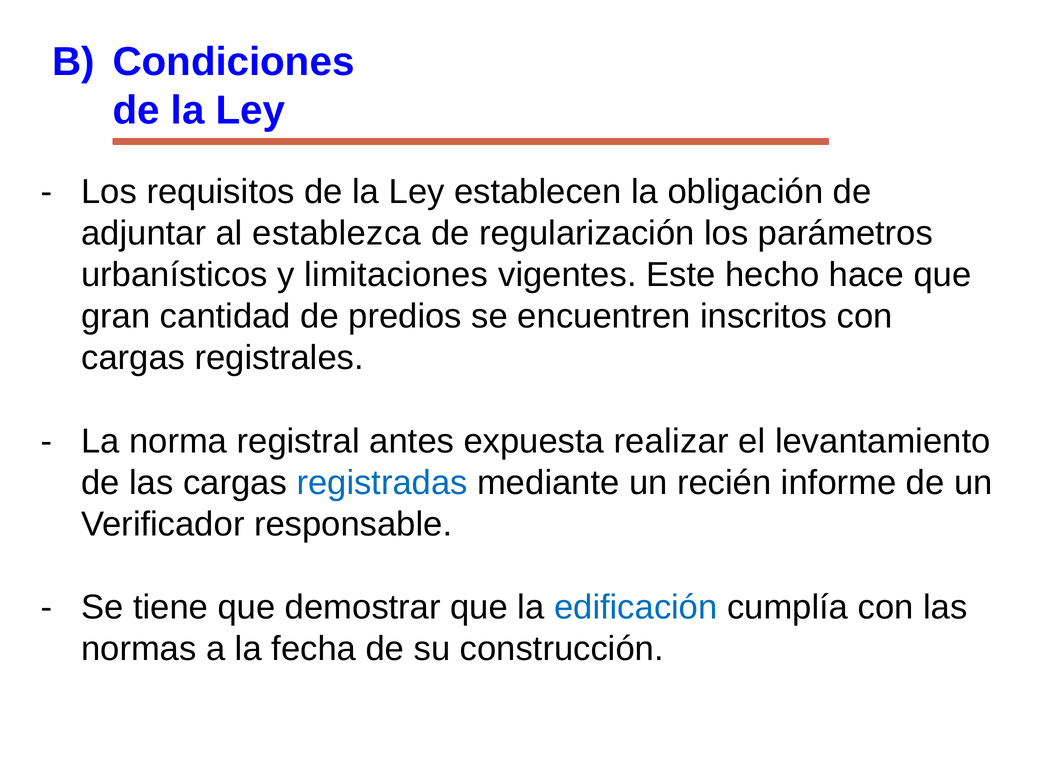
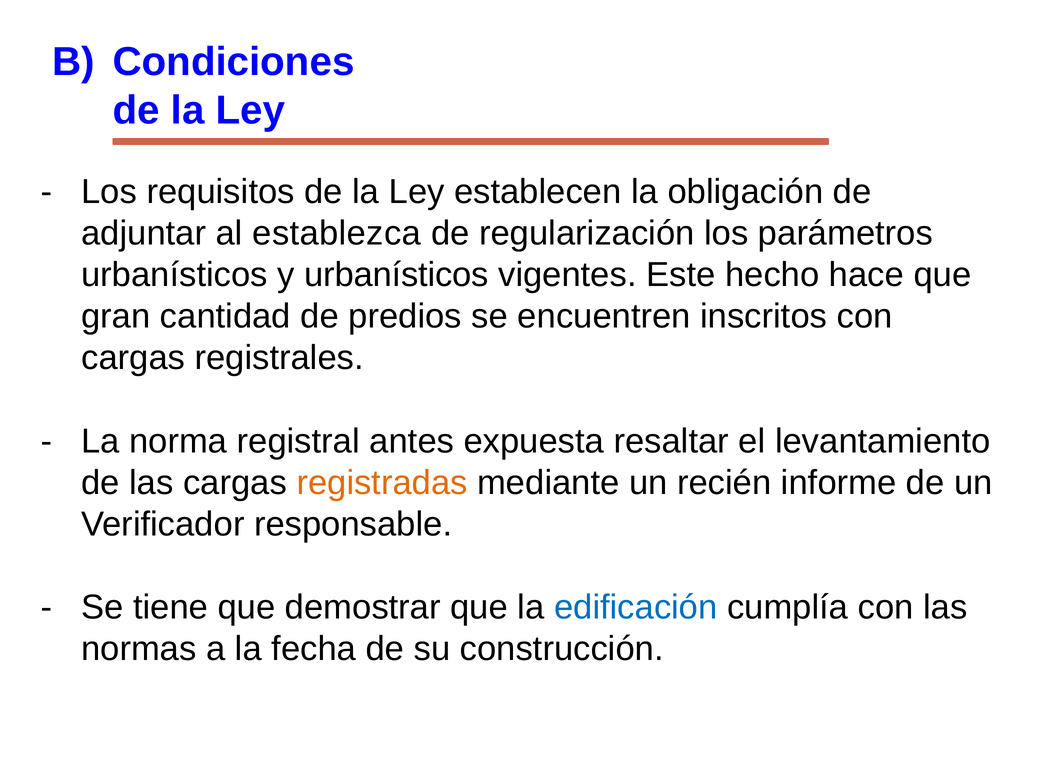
y limitaciones: limitaciones -> urbanísticos (396, 275)
realizar: realizar -> resaltar (671, 441)
registradas colour: blue -> orange (382, 482)
